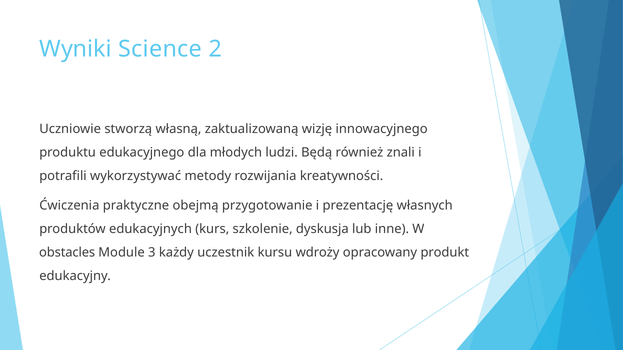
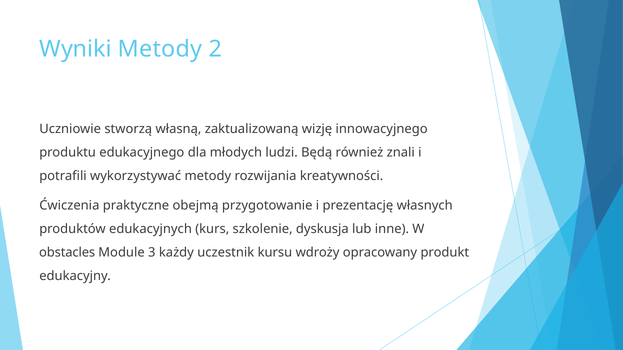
Wyniki Science: Science -> Metody (160, 49)
